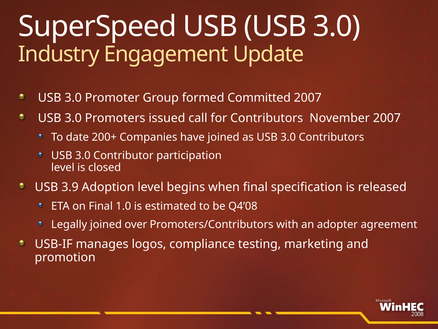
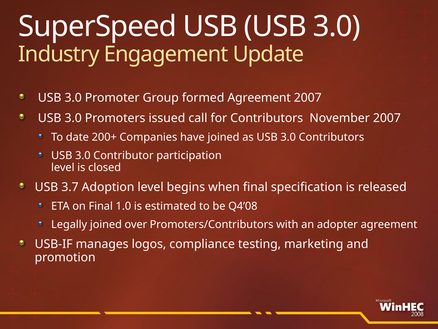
formed Committed: Committed -> Agreement (259, 98)
3.9: 3.9 -> 3.7 (70, 187)
